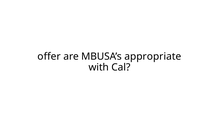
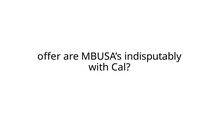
appropriate: appropriate -> indisputably (153, 57)
